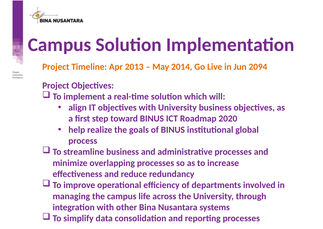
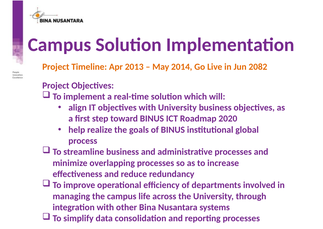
2094: 2094 -> 2082 (258, 67)
